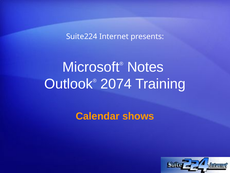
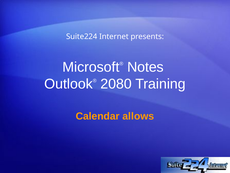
2074: 2074 -> 2080 (116, 84)
shows: shows -> allows (138, 116)
